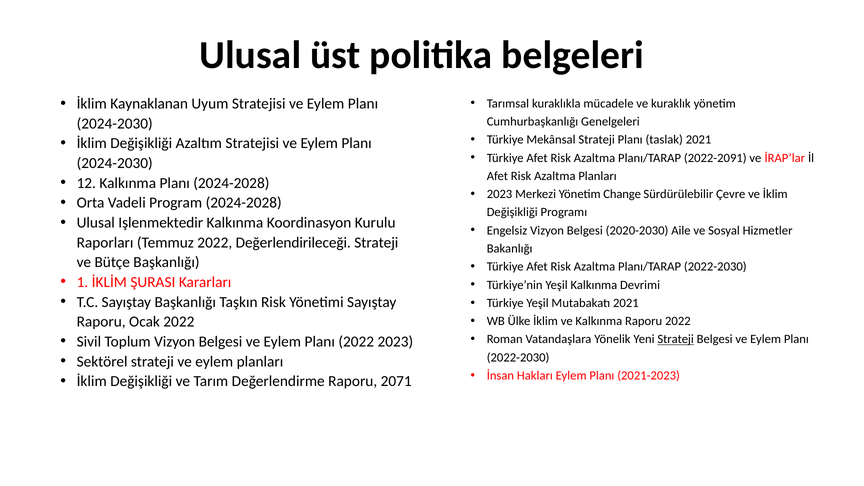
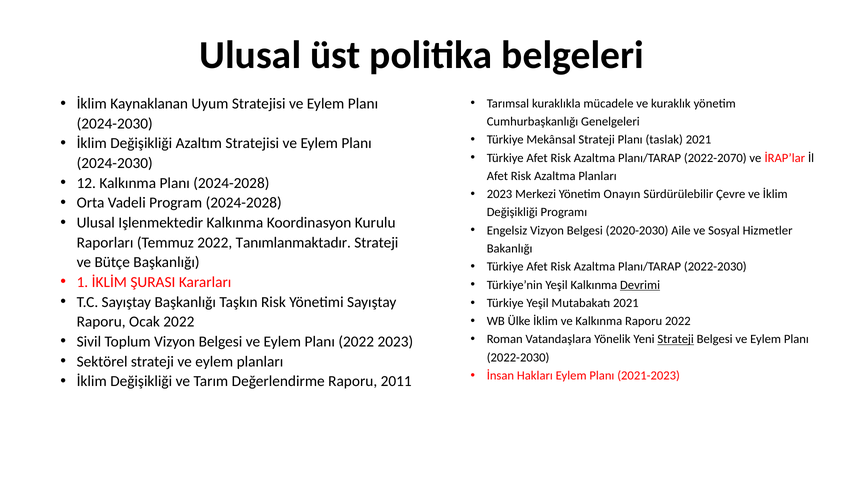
2022-2091: 2022-2091 -> 2022-2070 (715, 158)
Change: Change -> Onayın (622, 194)
Değerlendirileceği: Değerlendirileceği -> Tanımlanmaktadır (293, 243)
Devrimi underline: none -> present (640, 285)
2071: 2071 -> 2011 (396, 381)
